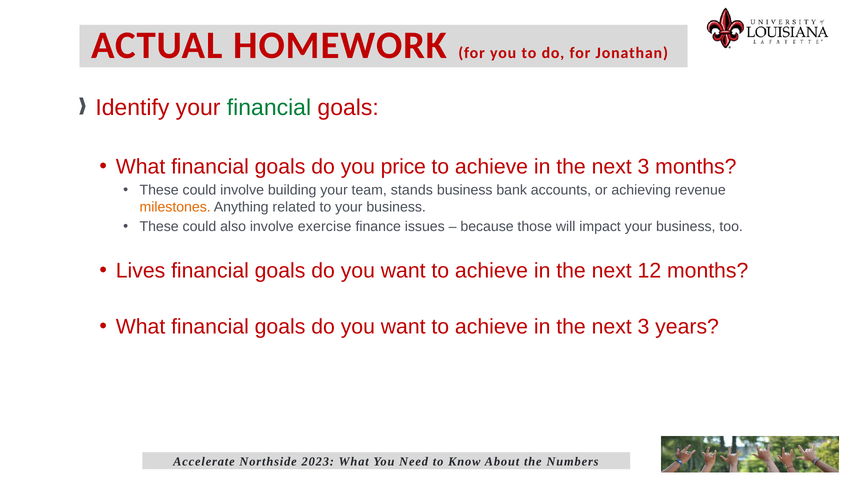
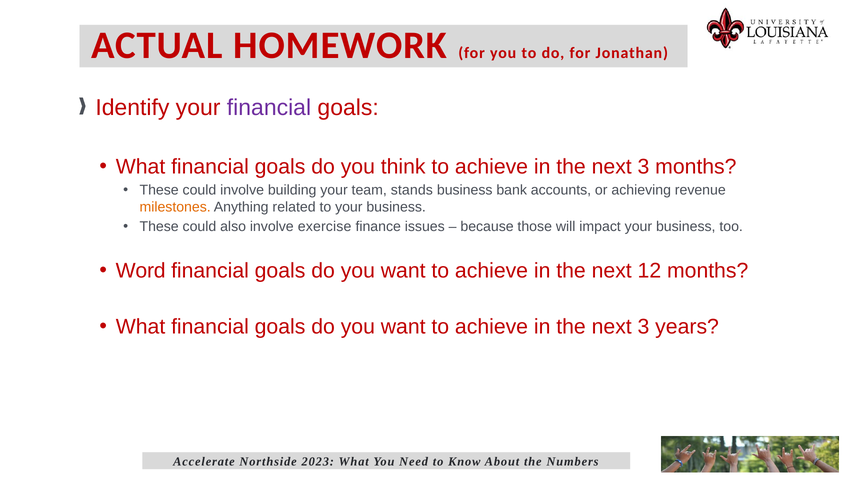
financial colour: green -> purple (269, 108)
price: price -> think (403, 167)
Lives: Lives -> Word (141, 271)
